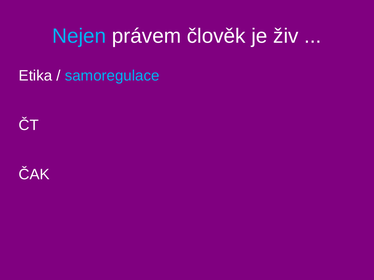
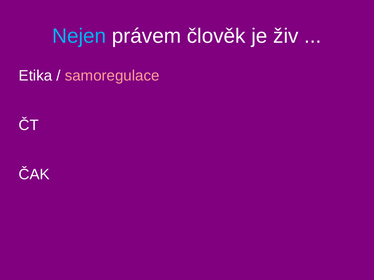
samoregulace colour: light blue -> pink (112, 76)
